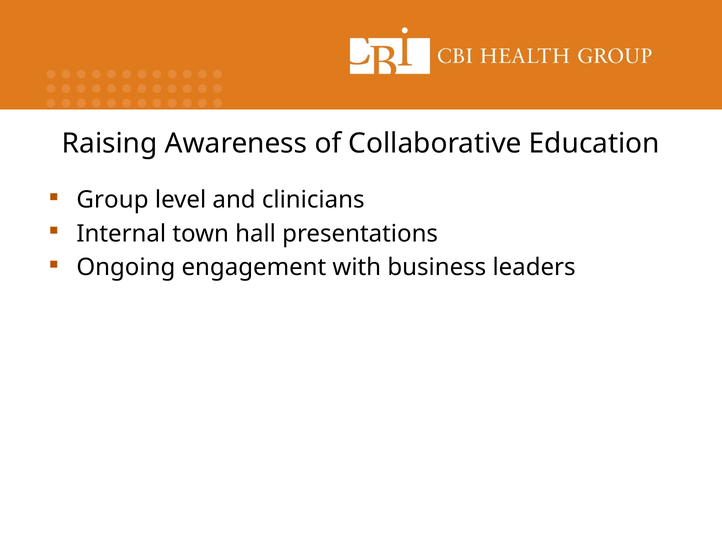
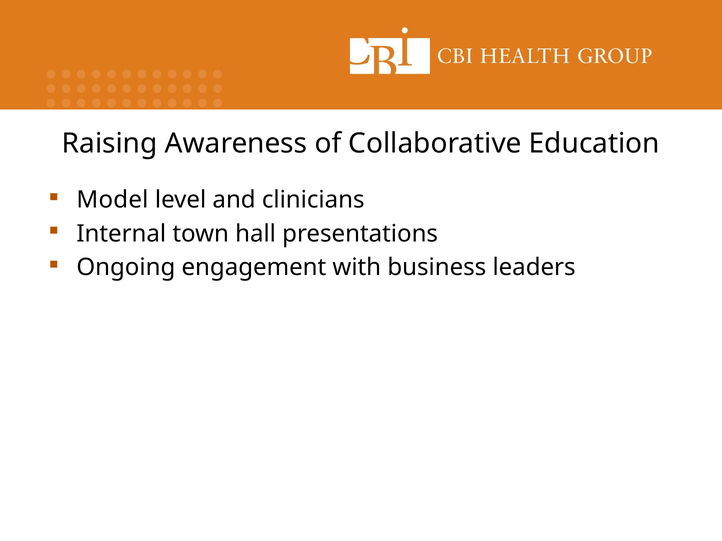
Group: Group -> Model (112, 200)
